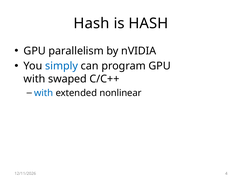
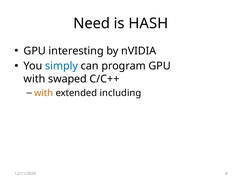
Hash: Hash -> Need (92, 23)
parallelism: parallelism -> interesting (76, 51)
with colour: blue -> orange (44, 93)
nonlinear: nonlinear -> including (120, 93)
